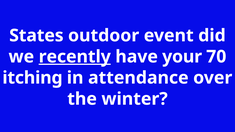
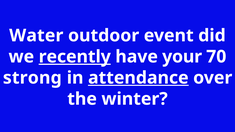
States: States -> Water (36, 36)
itching: itching -> strong (32, 78)
attendance underline: none -> present (138, 78)
